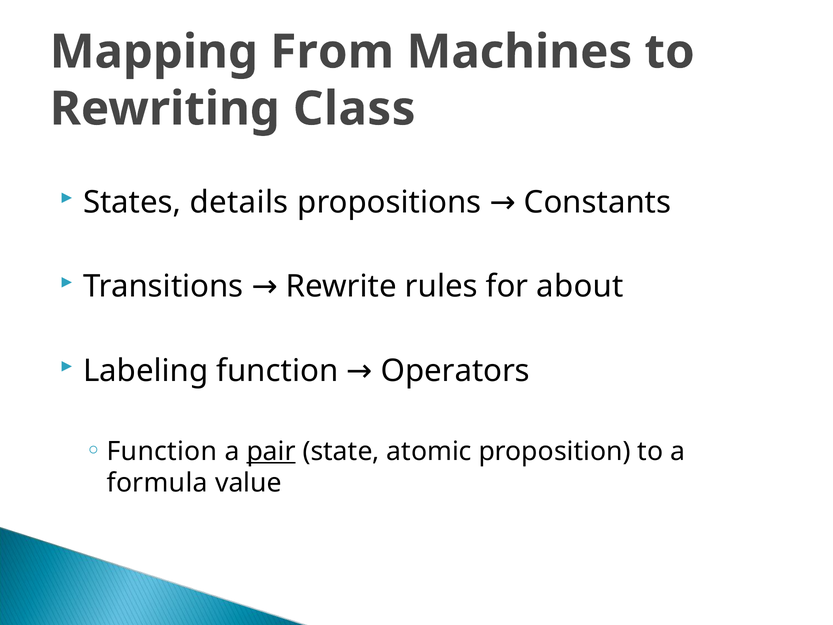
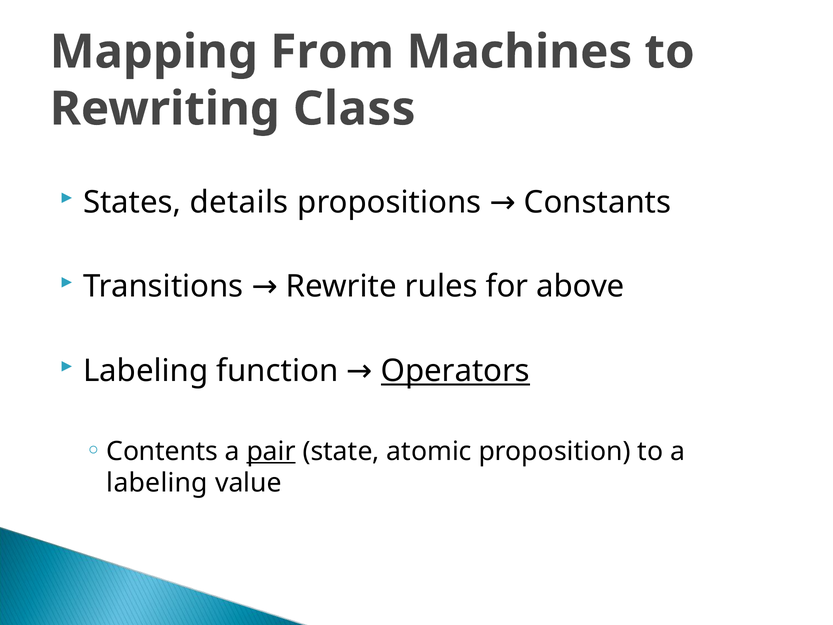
about: about -> above (580, 287)
Operators underline: none -> present (455, 371)
Function: Function -> Contents (162, 451)
formula: formula -> labeling (157, 483)
